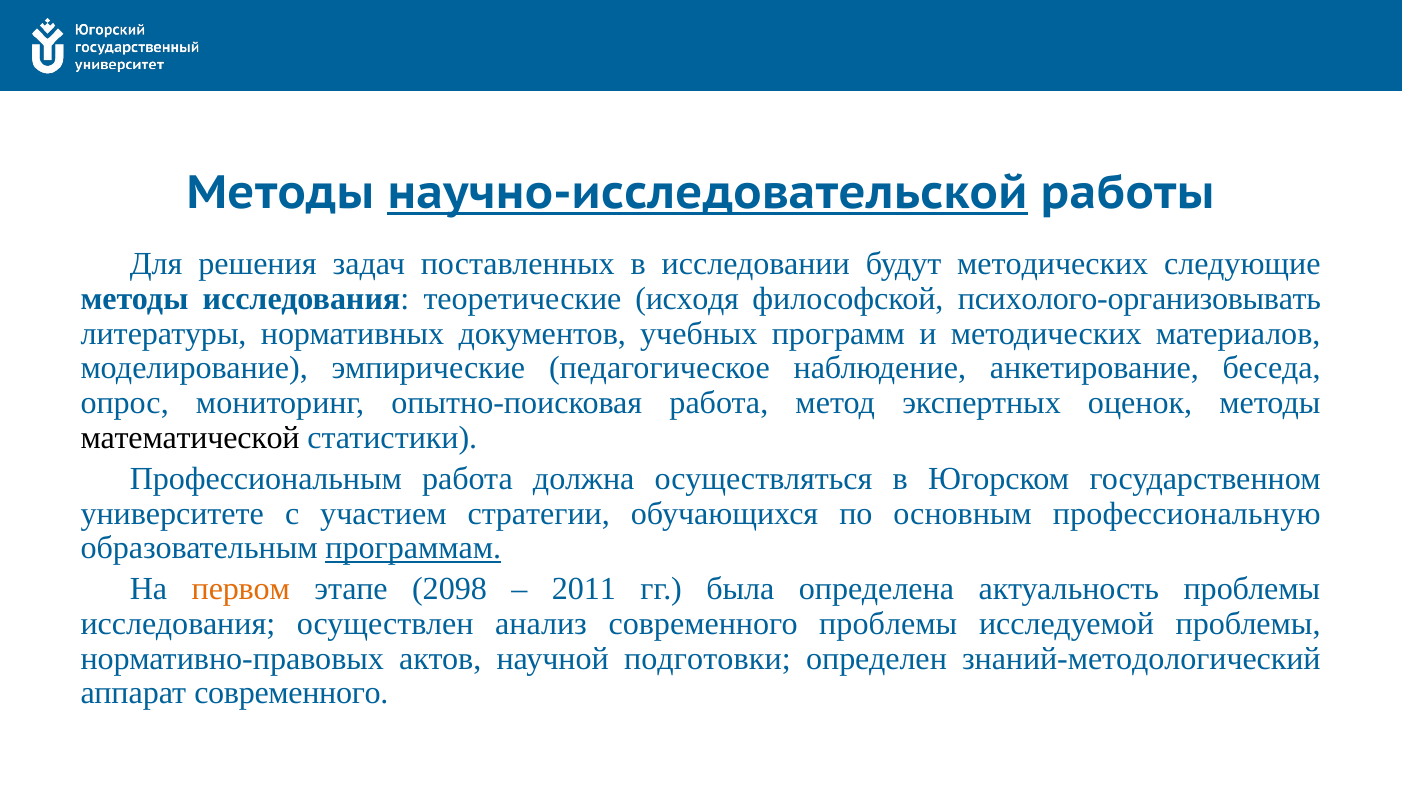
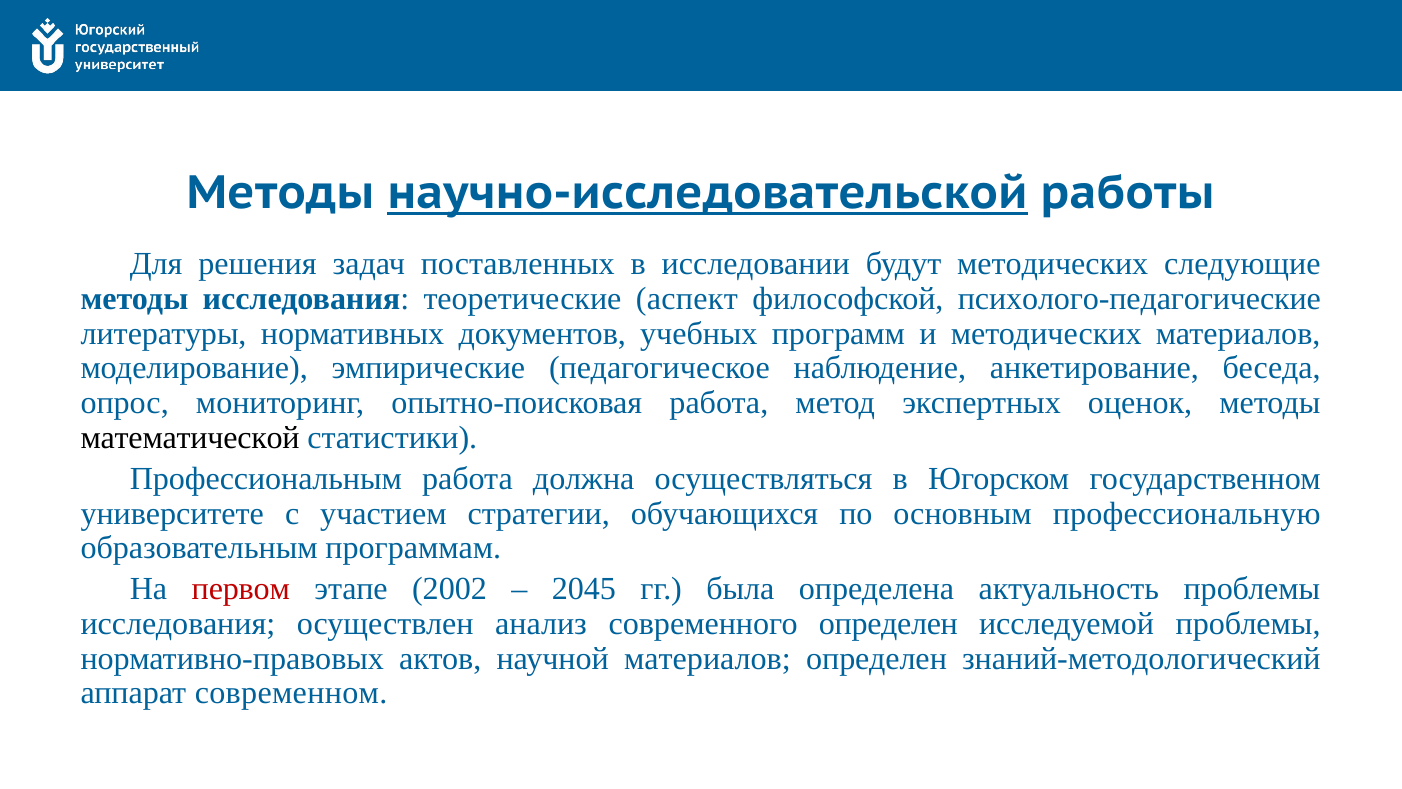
исходя: исходя -> аспект (687, 299)
психолого-организовывать: психолого-организовывать -> психолого-педагогические (1139, 299)
программам underline: present -> none (413, 548)
первом colour: orange -> red (241, 589)
2098: 2098 -> 2002 (449, 589)
2011: 2011 -> 2045 (584, 589)
современного проблемы: проблемы -> определен (888, 624)
научной подготовки: подготовки -> материалов (707, 658)
аппарат современного: современного -> современном (291, 693)
